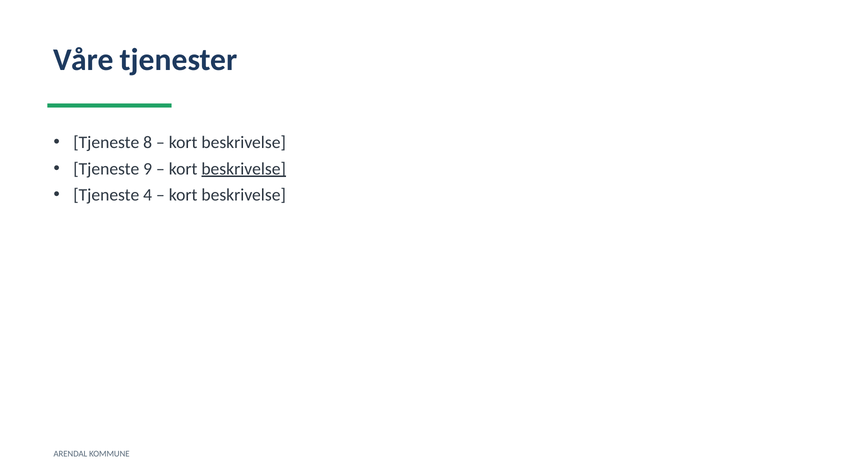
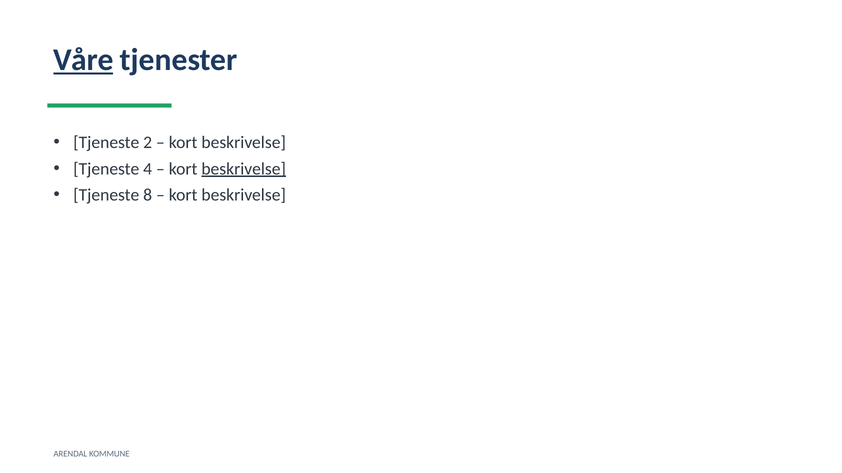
Våre underline: none -> present (83, 60)
8: 8 -> 2 (148, 143)
9: 9 -> 4 (148, 169)
4: 4 -> 8 (148, 195)
